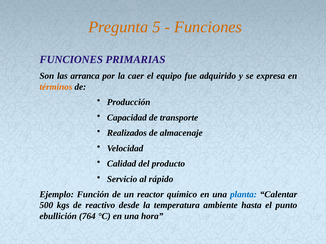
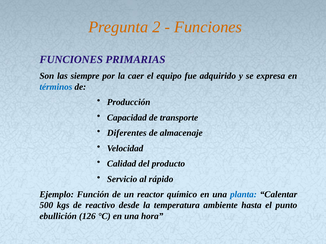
5: 5 -> 2 (156, 27)
arranca: arranca -> siempre (85, 76)
términos colour: orange -> blue (56, 87)
Realizados: Realizados -> Diferentes (127, 133)
764: 764 -> 126 (87, 217)
